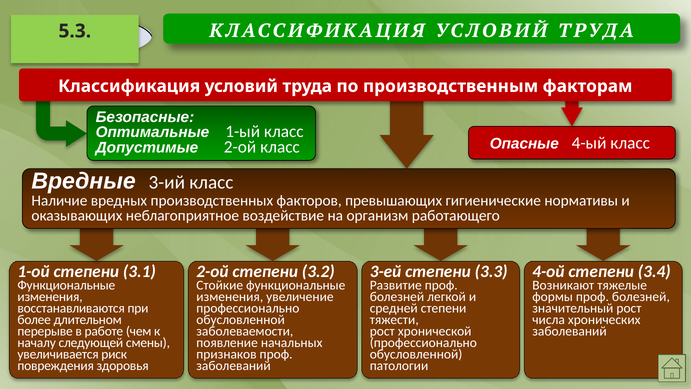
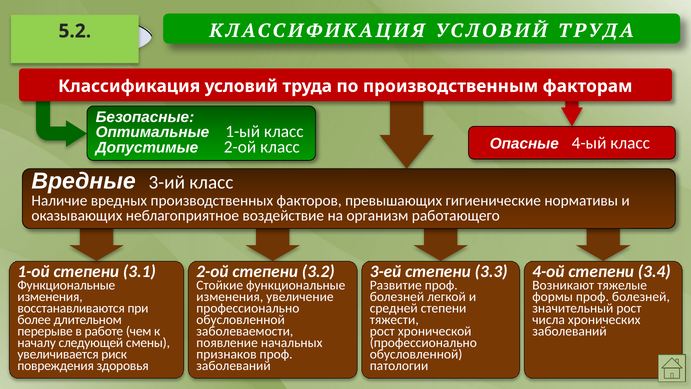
5.3: 5.3 -> 5.2 (75, 31)
